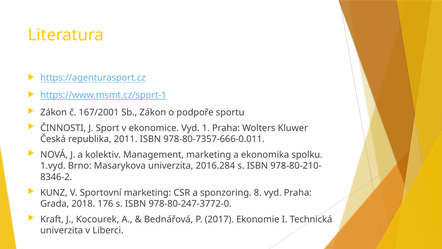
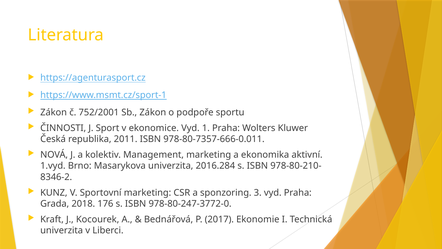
167/2001: 167/2001 -> 752/2001 (99, 112)
spolku: spolku -> aktivní (307, 155)
8: 8 -> 3 (258, 192)
